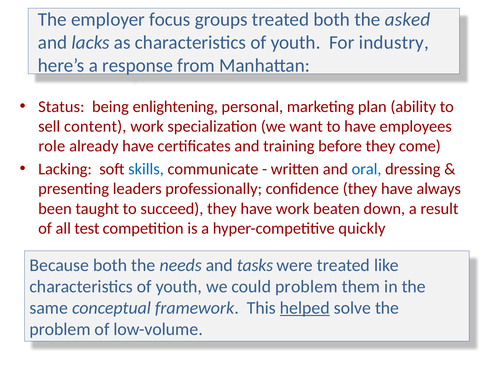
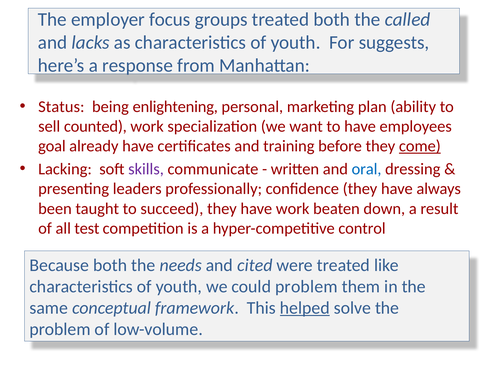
asked: asked -> called (408, 19)
industry: industry -> suggests (394, 42)
content: content -> counted (95, 126)
role: role -> goal (52, 146)
come underline: none -> present (420, 146)
skills colour: blue -> purple (146, 169)
quickly: quickly -> control (362, 228)
tasks: tasks -> cited (255, 265)
